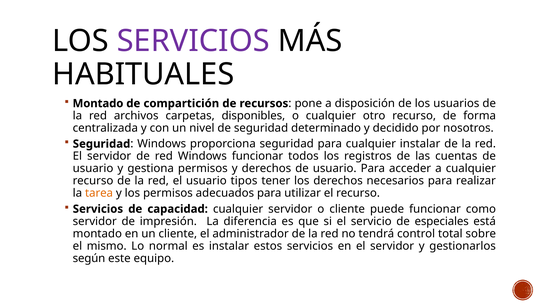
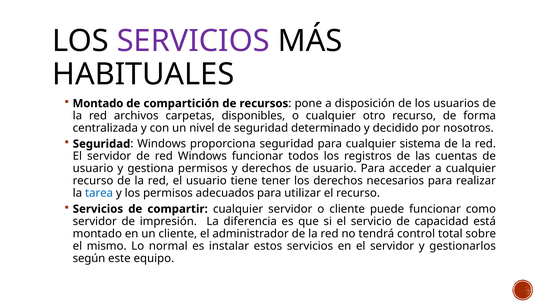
cualquier instalar: instalar -> sistema (420, 144)
tipos: tipos -> tiene (244, 181)
tarea colour: orange -> blue (99, 193)
capacidad: capacidad -> compartir (178, 209)
especiales: especiales -> capacidad (442, 222)
